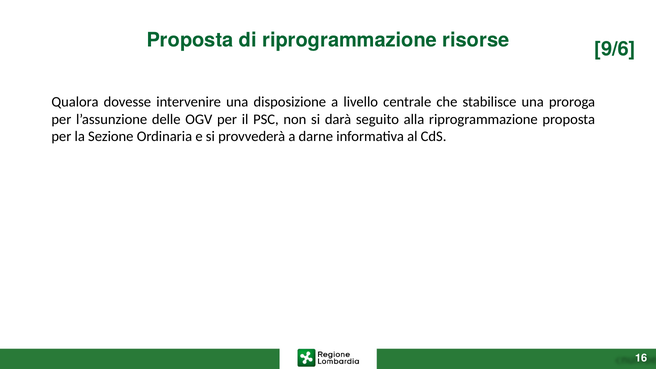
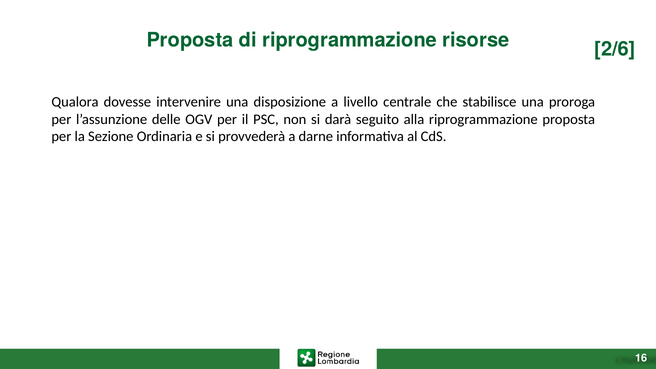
9/6: 9/6 -> 2/6 (615, 49)
